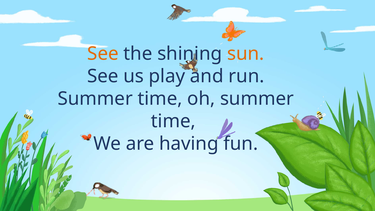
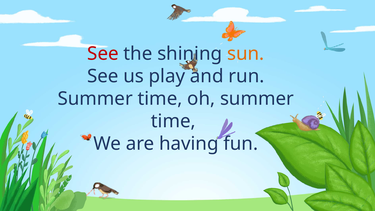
See colour: orange -> red (103, 54)
